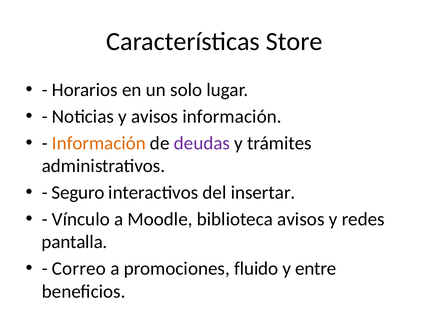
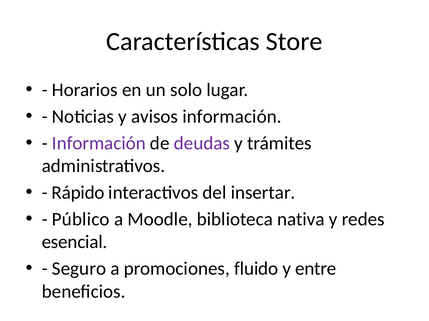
Información colour: orange -> purple (99, 143)
Seguro: Seguro -> Rápido (78, 193)
Vínculo: Vínculo -> Público (81, 220)
biblioteca avisos: avisos -> nativa (301, 220)
pantalla: pantalla -> esencial (75, 243)
Correo: Correo -> Seguro (79, 269)
